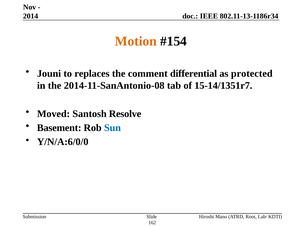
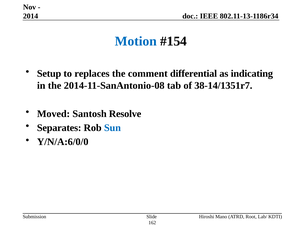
Motion colour: orange -> blue (136, 41)
Jouni: Jouni -> Setup (49, 74)
protected: protected -> indicating (252, 74)
15-14/1351r7: 15-14/1351r7 -> 38-14/1351r7 (223, 86)
Basement: Basement -> Separates (59, 128)
